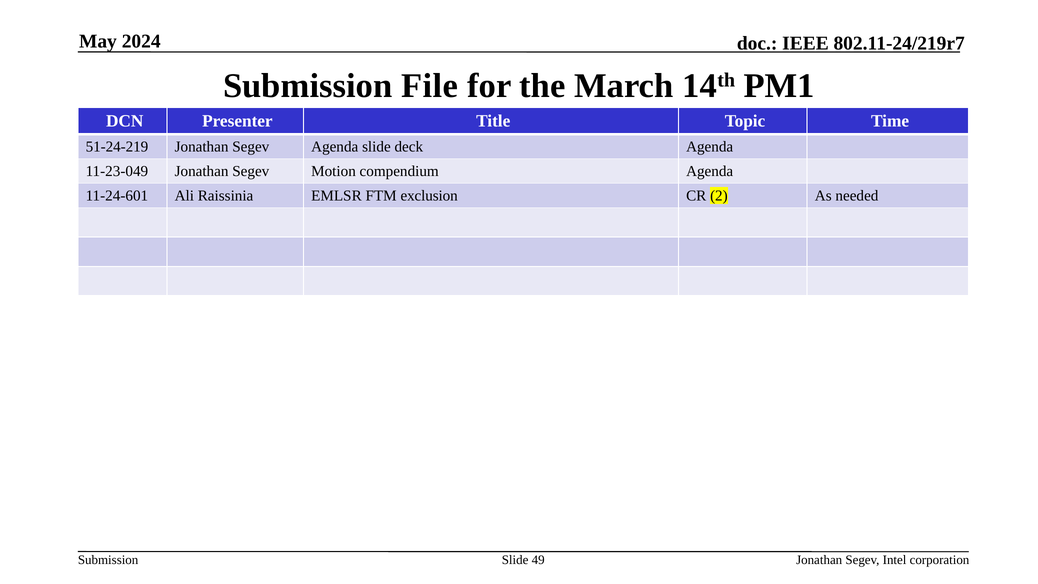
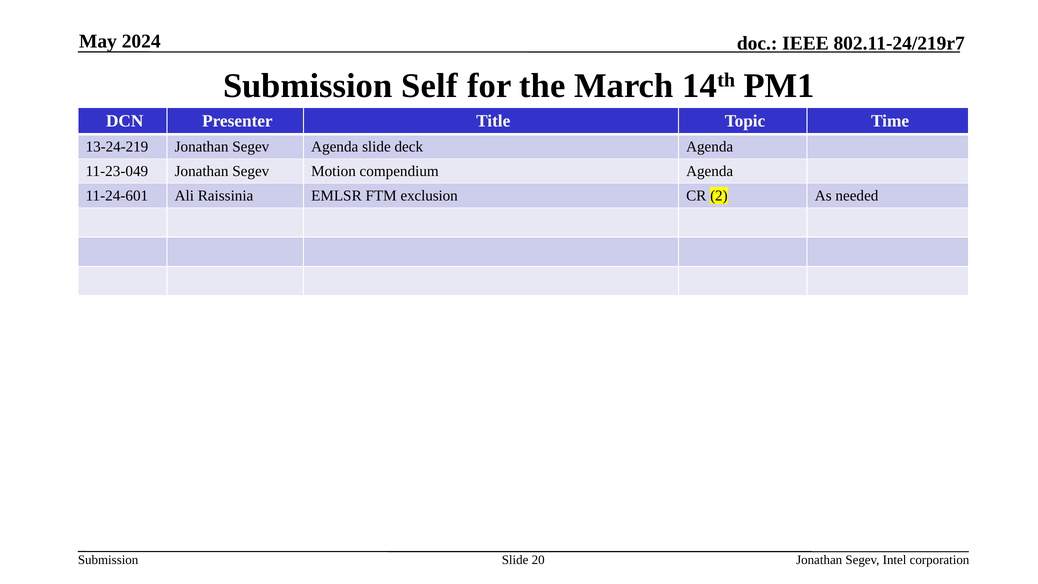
File: File -> Self (430, 86)
51-24-219: 51-24-219 -> 13-24-219 (117, 147)
49: 49 -> 20 (538, 560)
